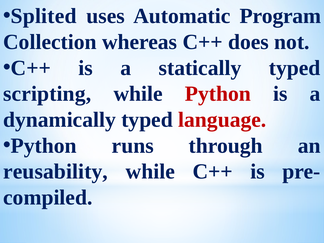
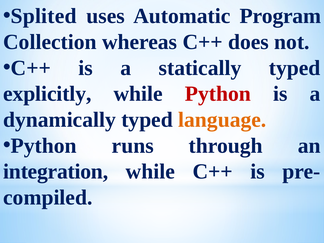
scripting: scripting -> explicitly (47, 94)
language colour: red -> orange (222, 120)
reusability: reusability -> integration (56, 172)
